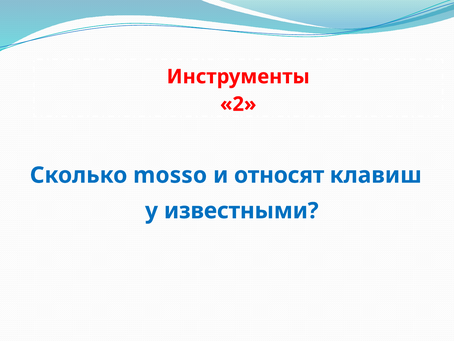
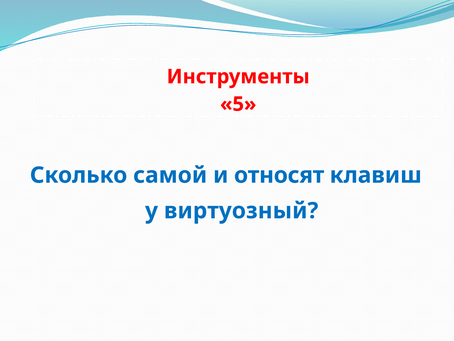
2: 2 -> 5 (238, 104)
mosso: mosso -> самой (170, 175)
известными: известными -> виртуозный (241, 210)
